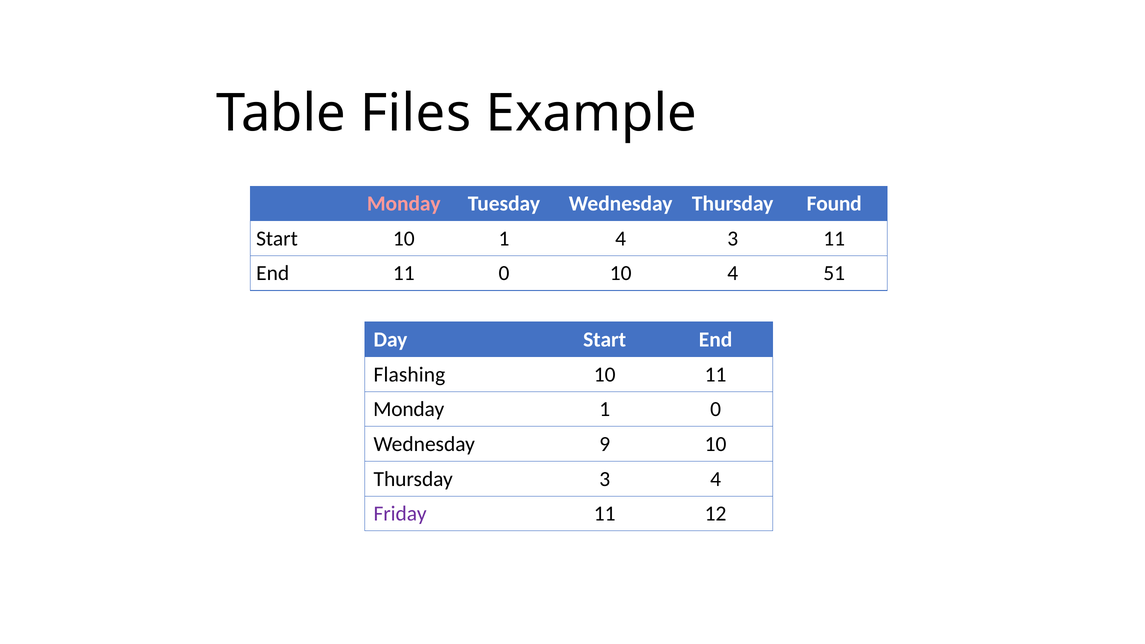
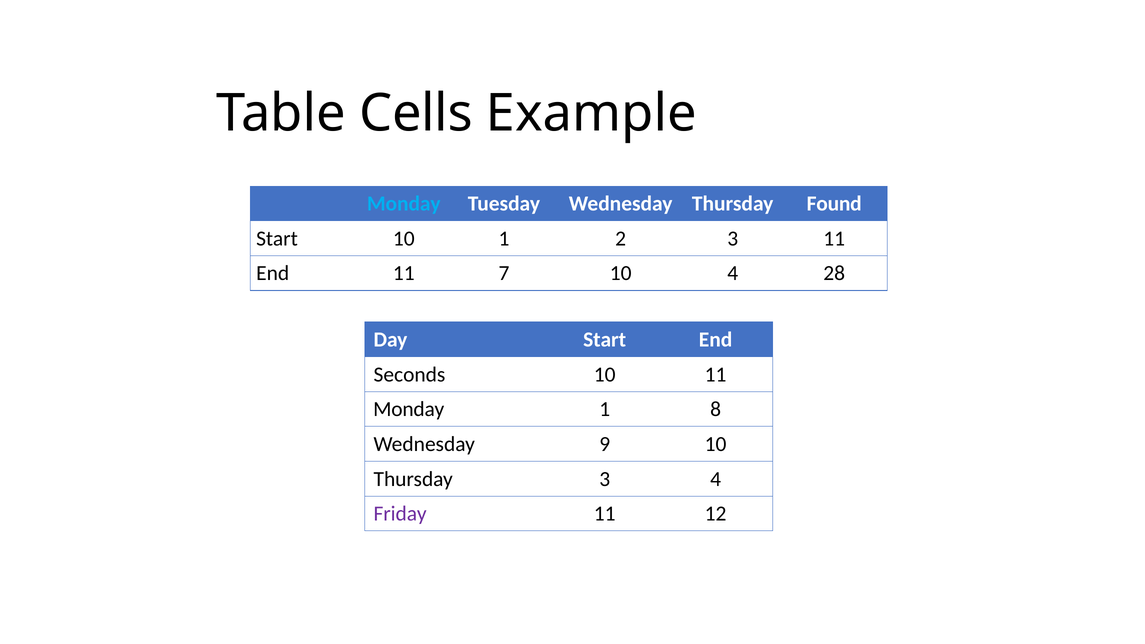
Files: Files -> Cells (416, 113)
Monday colour: pink -> light blue (404, 204)
1 4: 4 -> 2 (621, 239)
11 0: 0 -> 7 (504, 273)
51: 51 -> 28 (834, 273)
Flashing: Flashing -> Seconds (409, 375)
1 0: 0 -> 8 (716, 409)
